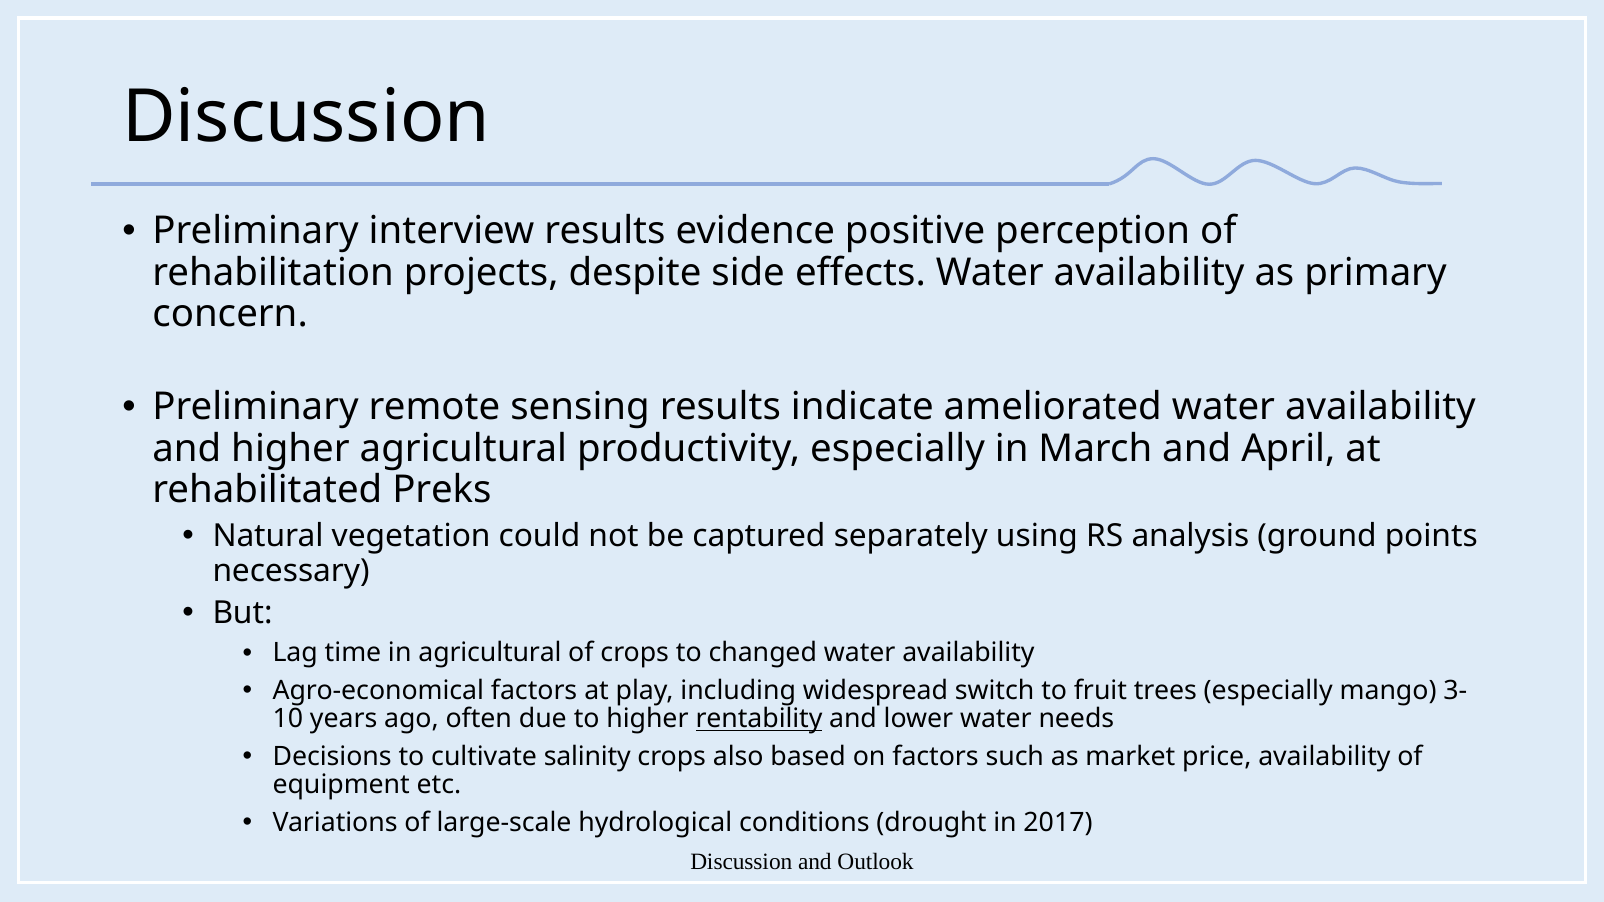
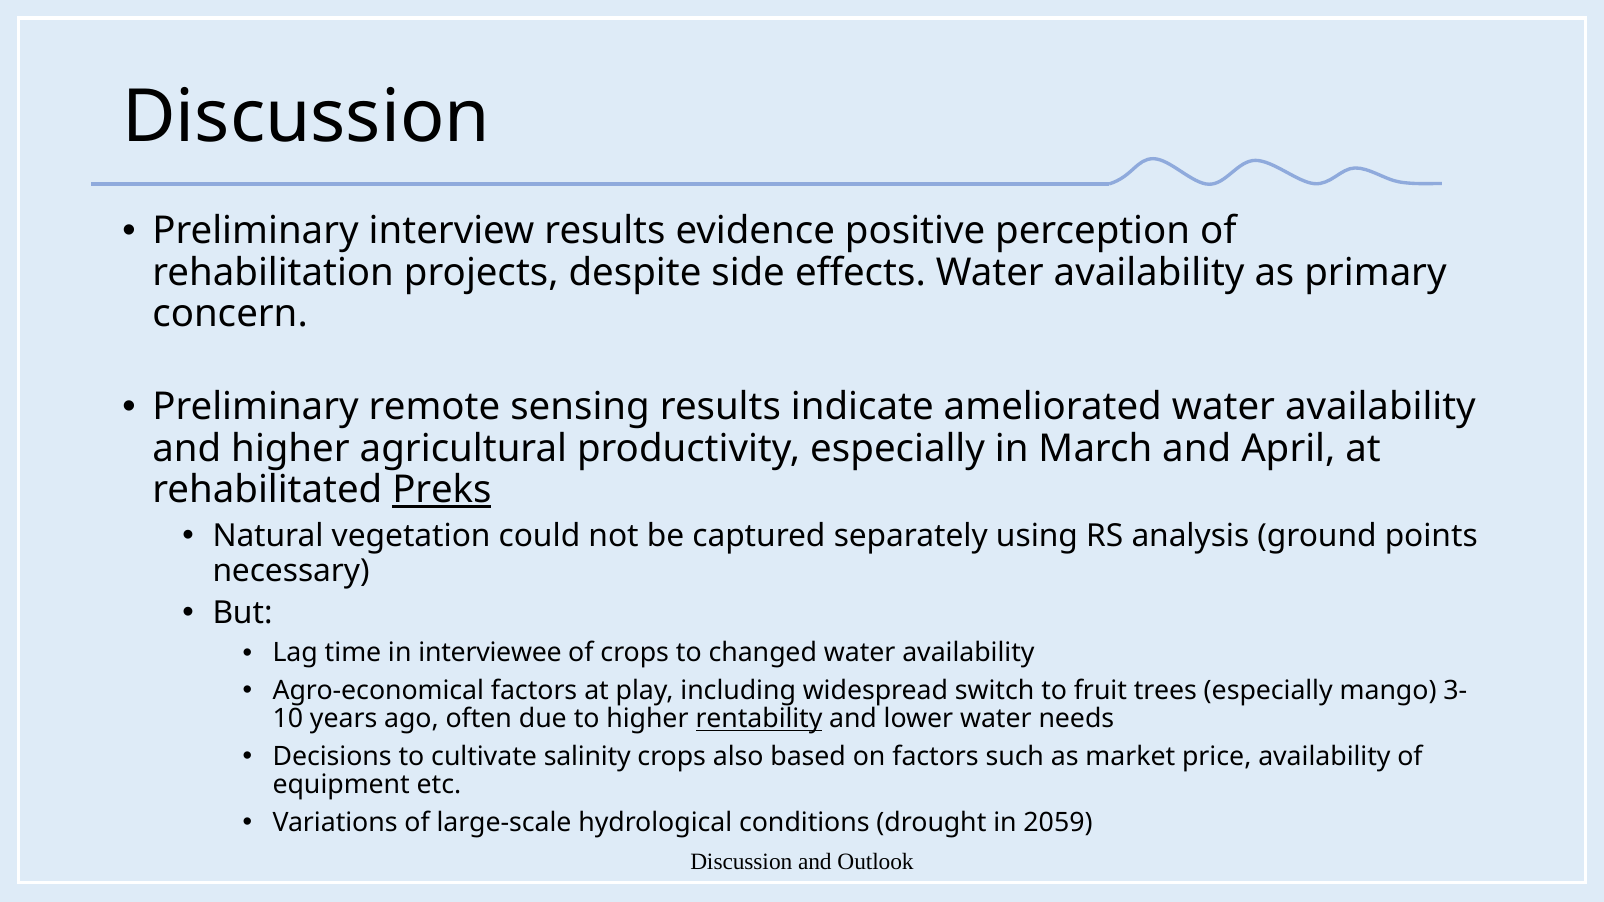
Preks underline: none -> present (442, 490)
in agricultural: agricultural -> interviewee (490, 653)
2017: 2017 -> 2059 (1058, 823)
